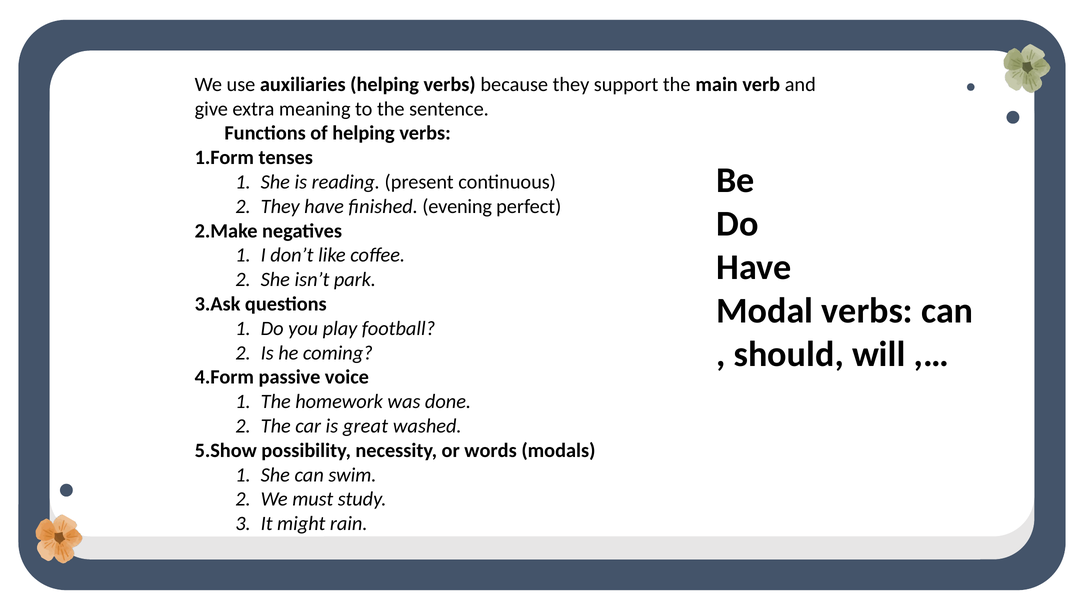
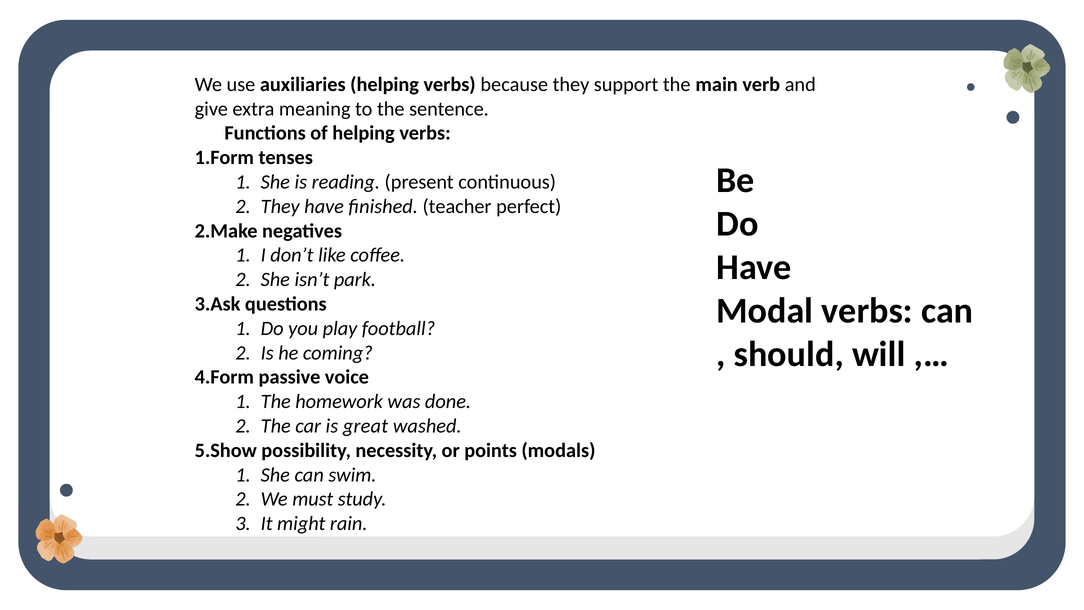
evening: evening -> teacher (457, 206)
words: words -> points (491, 450)
